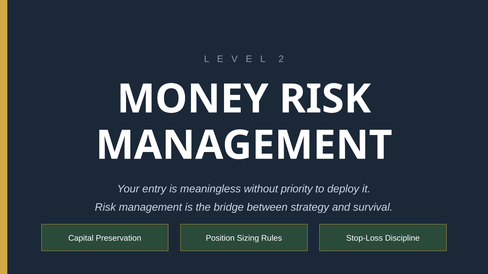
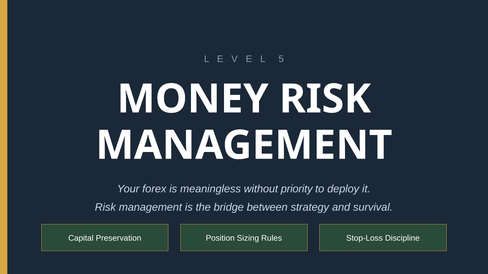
2: 2 -> 5 (281, 59)
entry: entry -> forex (154, 189)
